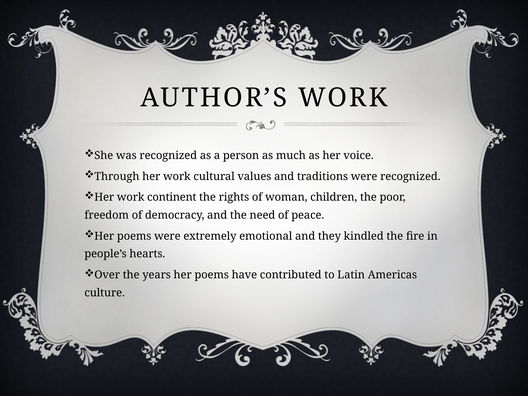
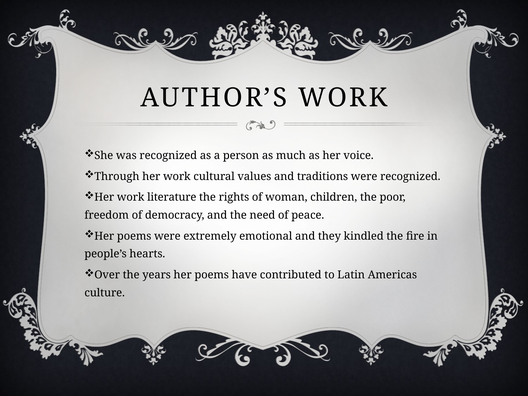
continent: continent -> literature (172, 197)
